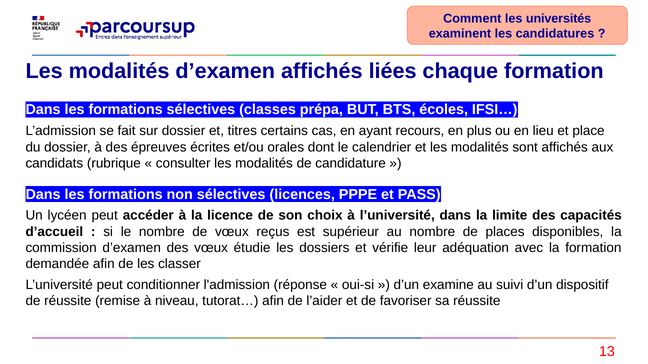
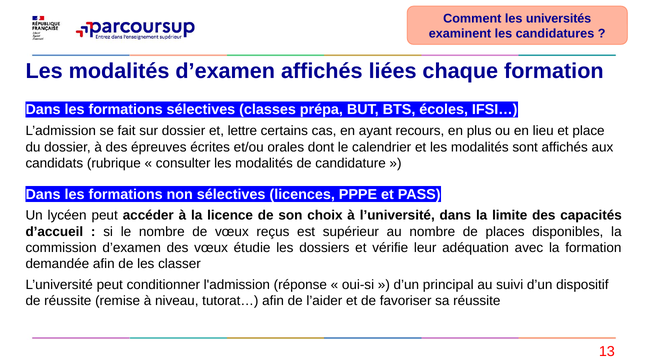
titres: titres -> lettre (242, 131)
examine: examine -> principal (448, 285)
